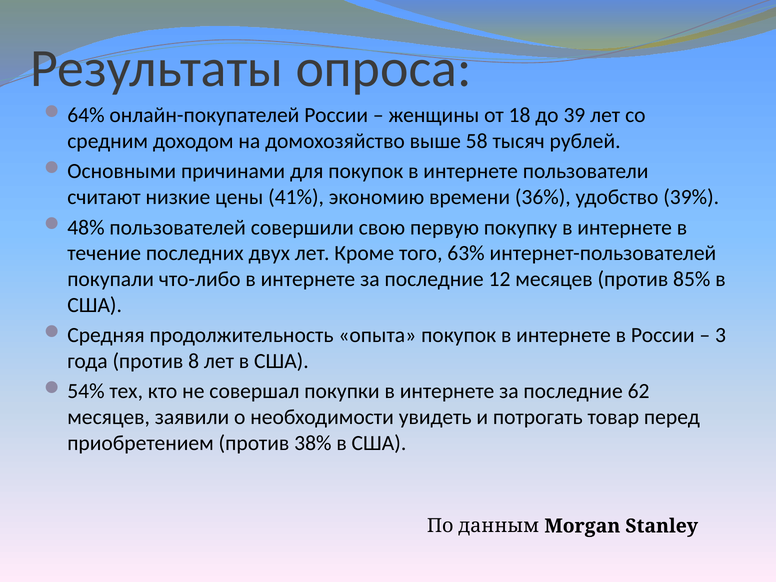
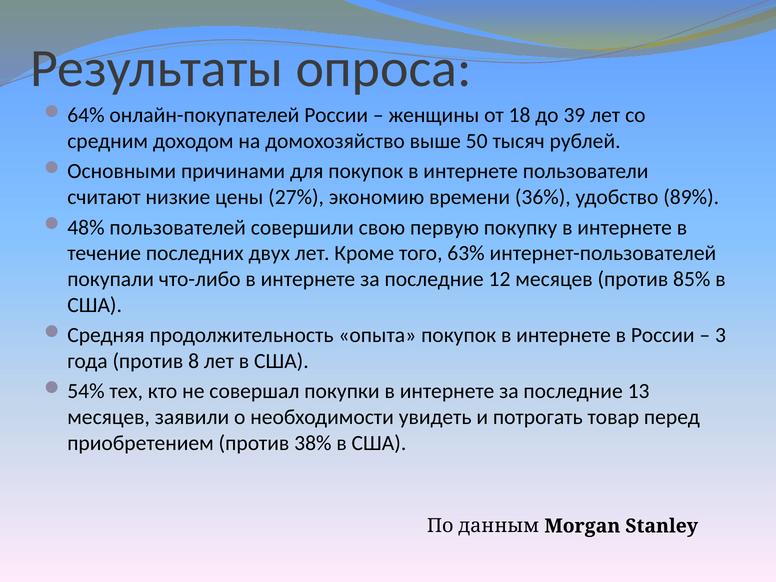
58: 58 -> 50 (477, 141)
41%: 41% -> 27% (296, 197)
39%: 39% -> 89% (691, 197)
62: 62 -> 13 (639, 391)
